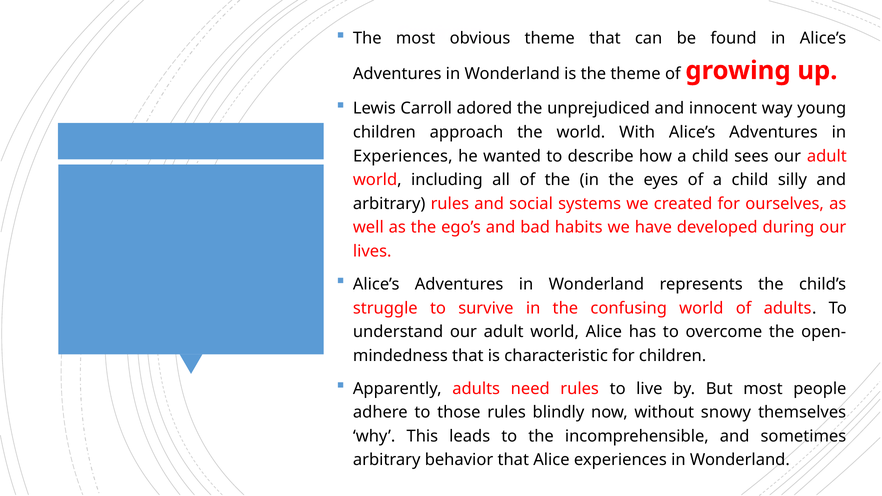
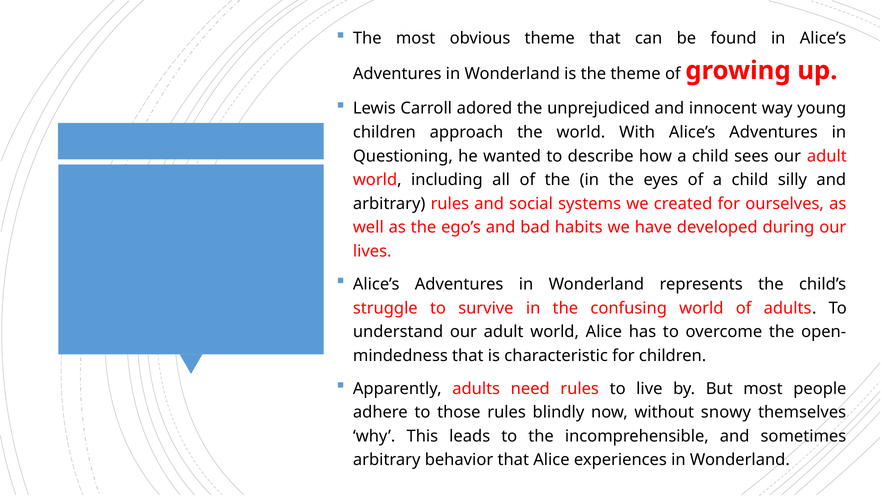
Experiences: Experiences -> Questioning (403, 156)
